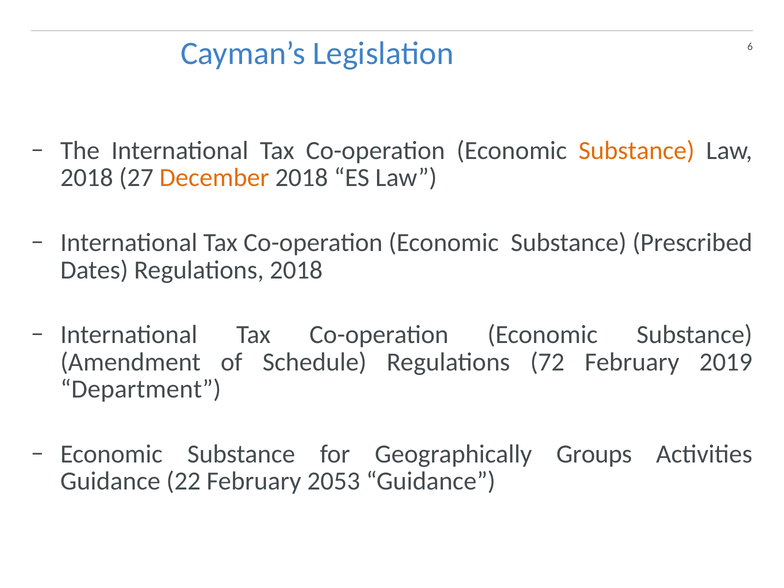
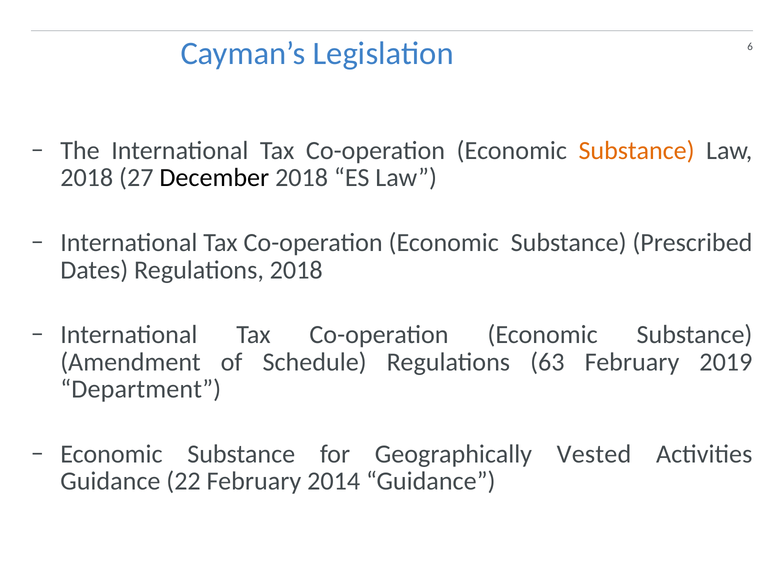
December colour: orange -> black (214, 178)
72: 72 -> 63 (547, 362)
Groups: Groups -> Vested (594, 454)
2053: 2053 -> 2014 (334, 481)
